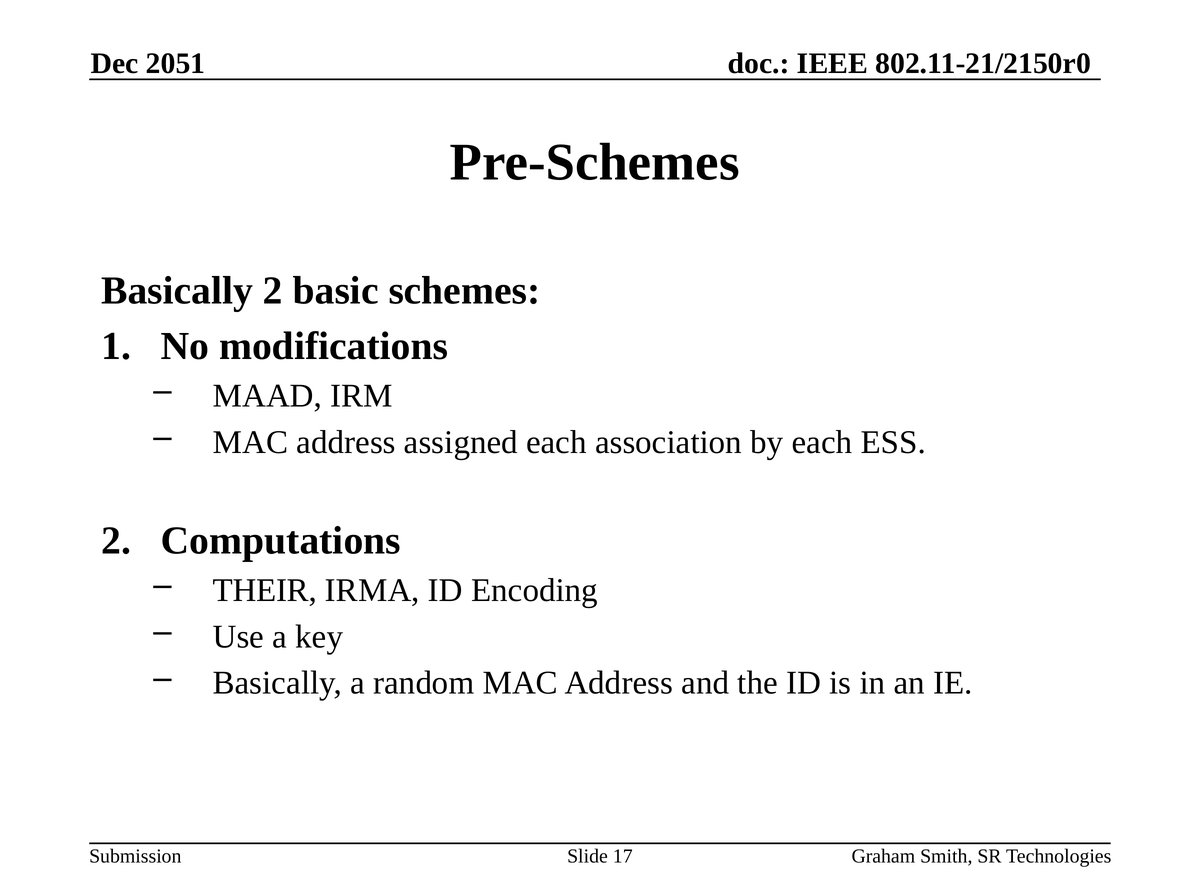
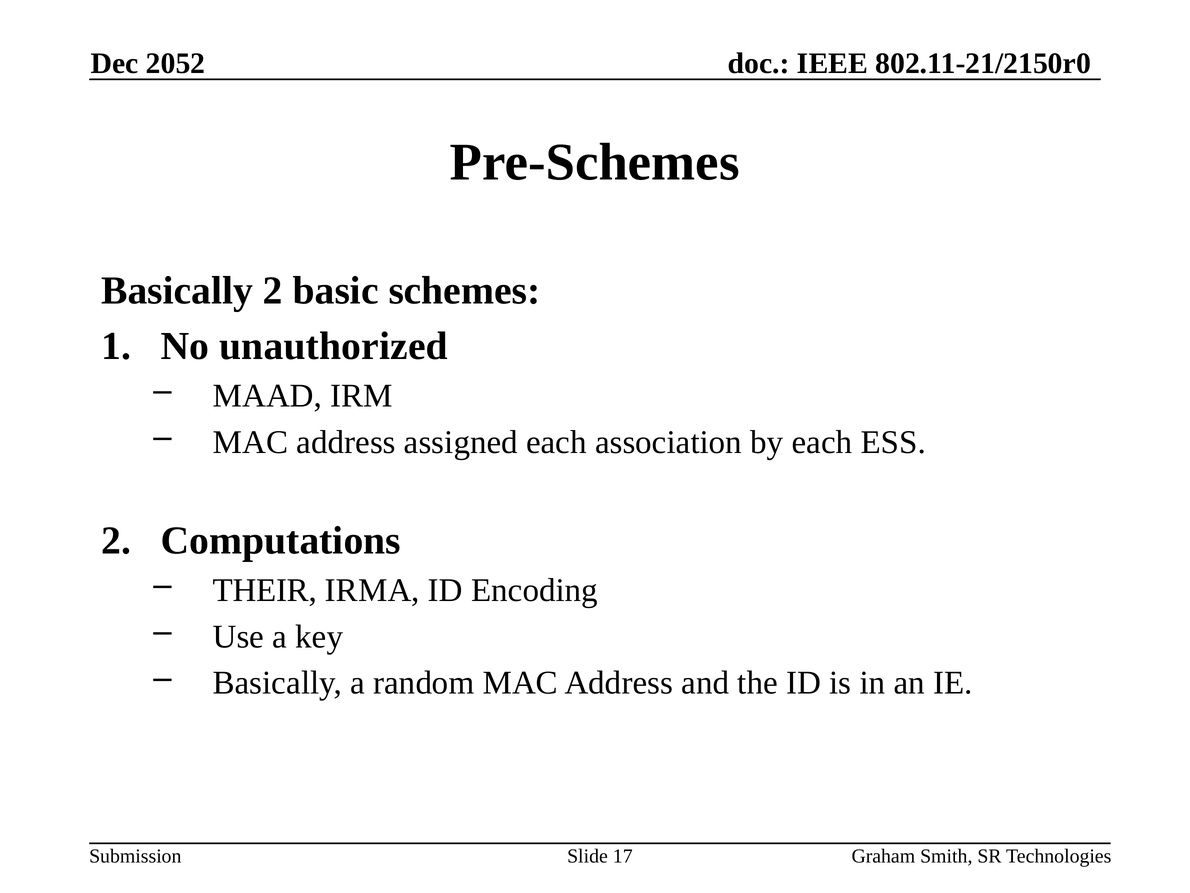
2051: 2051 -> 2052 (176, 64)
modifications: modifications -> unauthorized (334, 346)
